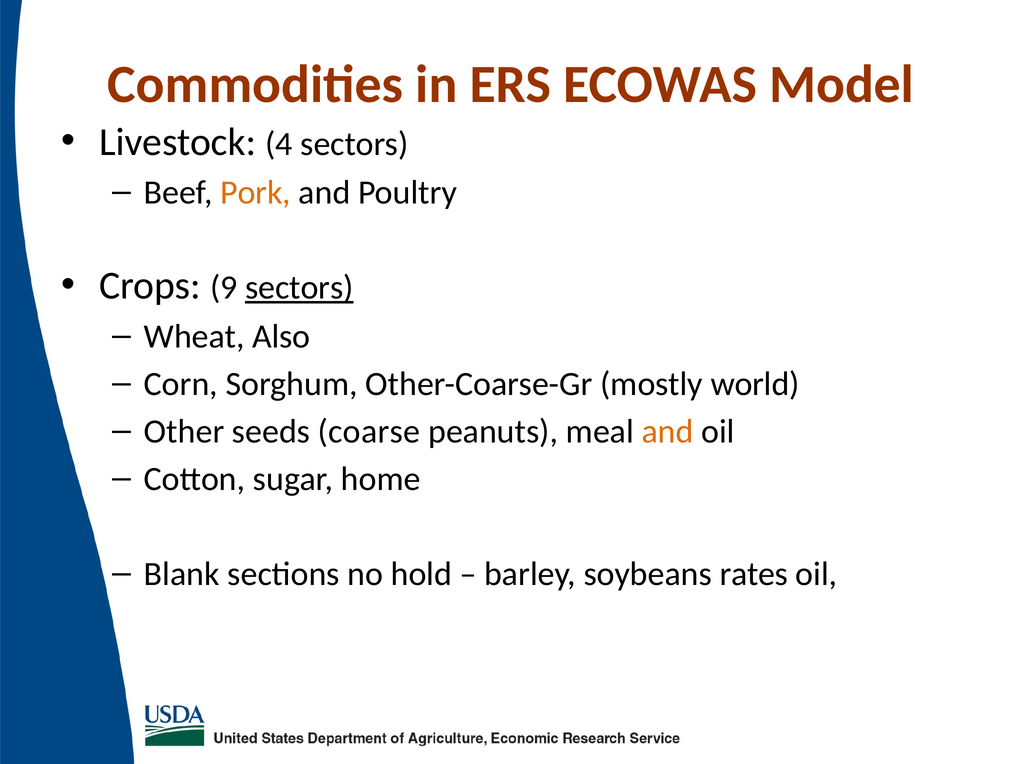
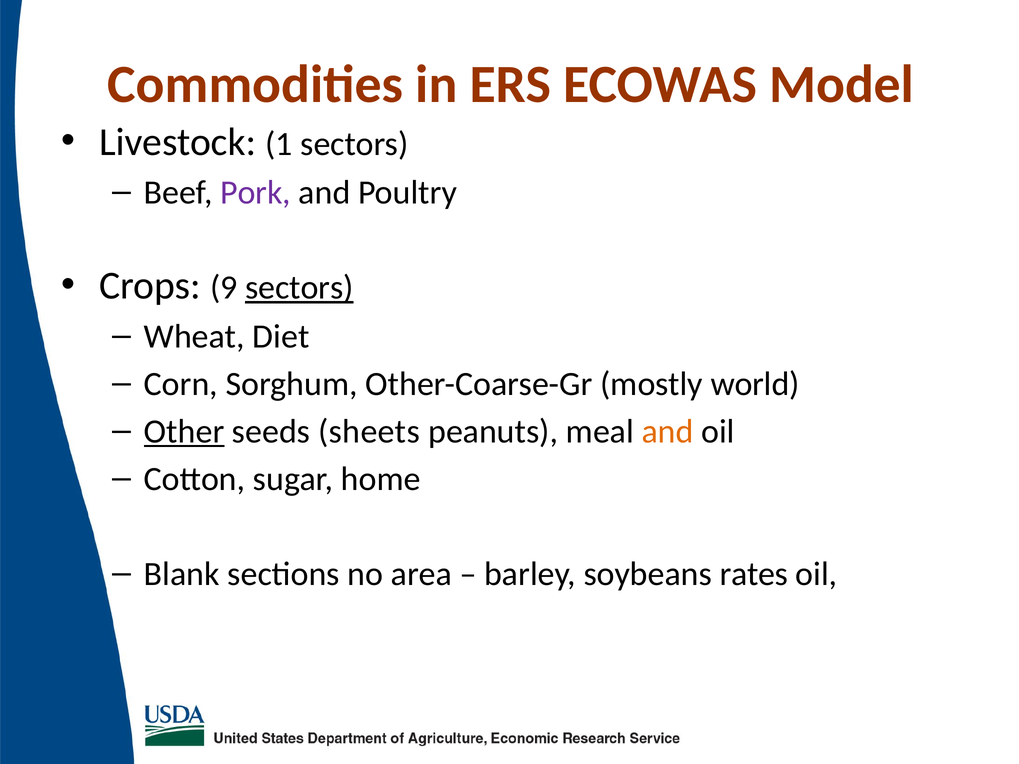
4: 4 -> 1 (279, 144)
Pork colour: orange -> purple (256, 193)
Also: Also -> Diet (281, 336)
Other underline: none -> present (184, 432)
coarse: coarse -> sheets (369, 432)
hold: hold -> area (421, 574)
